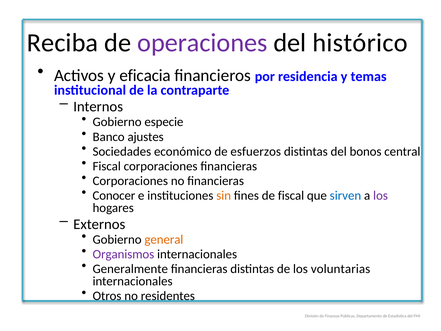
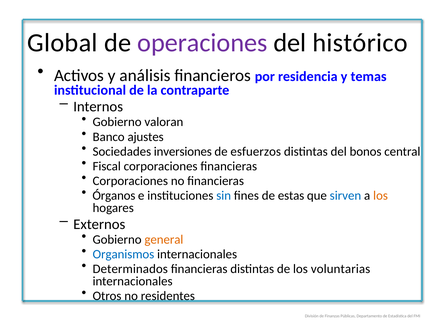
Reciba: Reciba -> Global (62, 43)
eficacia: eficacia -> análisis (145, 75)
especie: especie -> valoran (164, 122)
económico: económico -> inversiones (183, 151)
Conocer: Conocer -> Órganos (114, 195)
sin colour: orange -> blue (224, 195)
de fiscal: fiscal -> estas (291, 195)
los colour: purple -> orange (381, 195)
Organismos colour: purple -> blue (123, 254)
Generalmente: Generalmente -> Determinados (130, 269)
